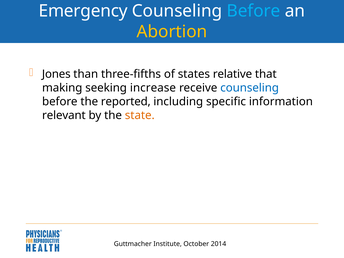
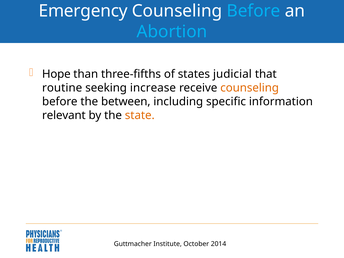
Abortion colour: yellow -> light blue (172, 32)
Jones: Jones -> Hope (56, 74)
relative: relative -> judicial (232, 74)
making: making -> routine (62, 88)
counseling colour: blue -> orange (250, 88)
reported: reported -> between (126, 102)
